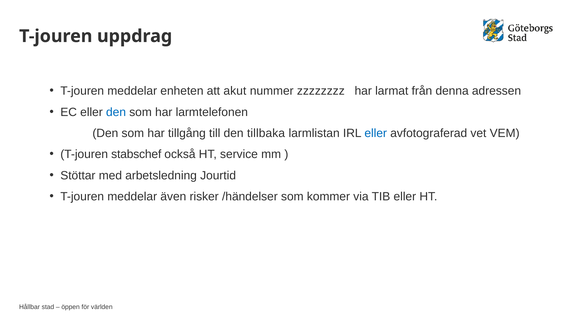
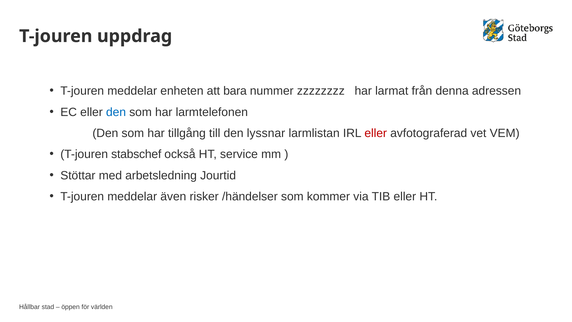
akut: akut -> bara (235, 91)
tillbaka: tillbaka -> lyssnar (266, 133)
eller colour: blue -> red (376, 133)
